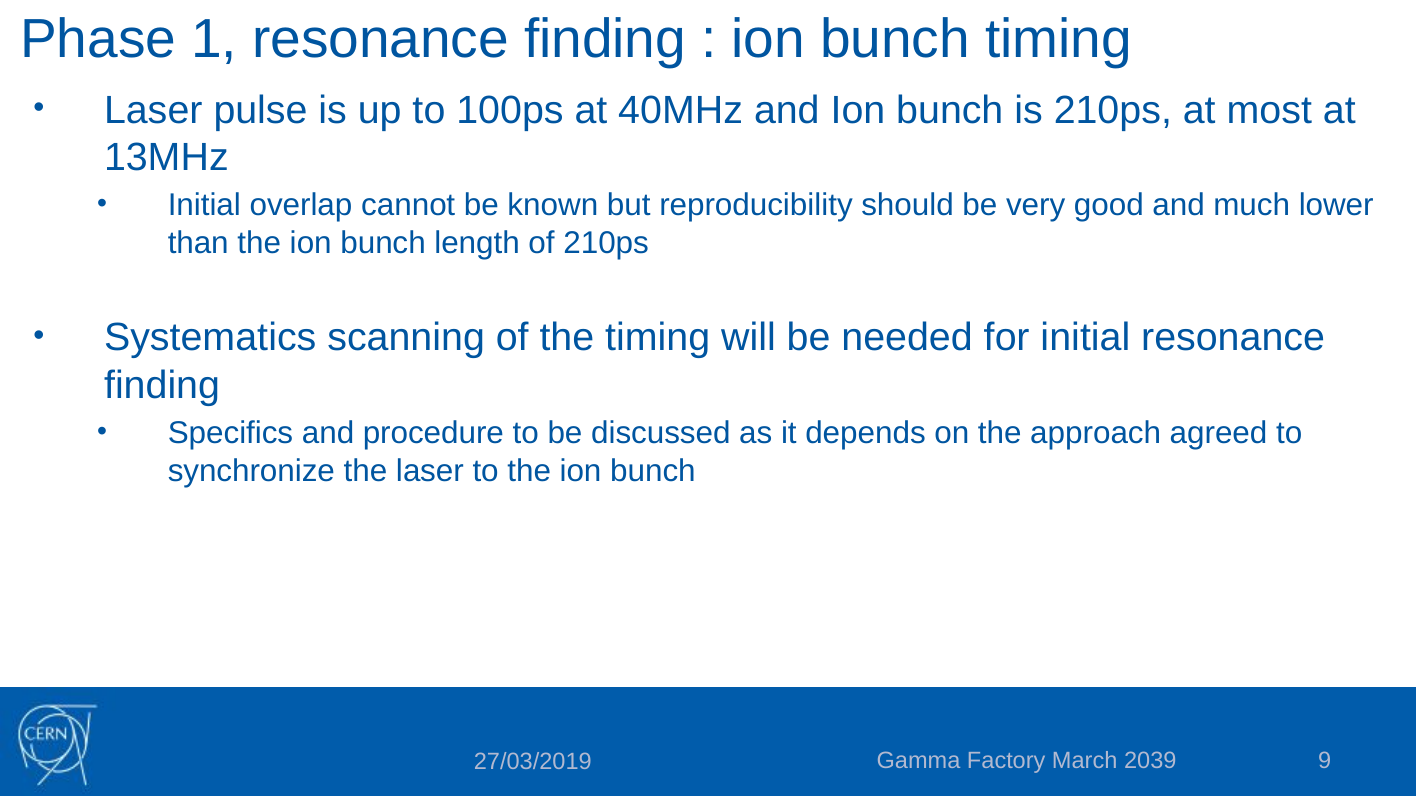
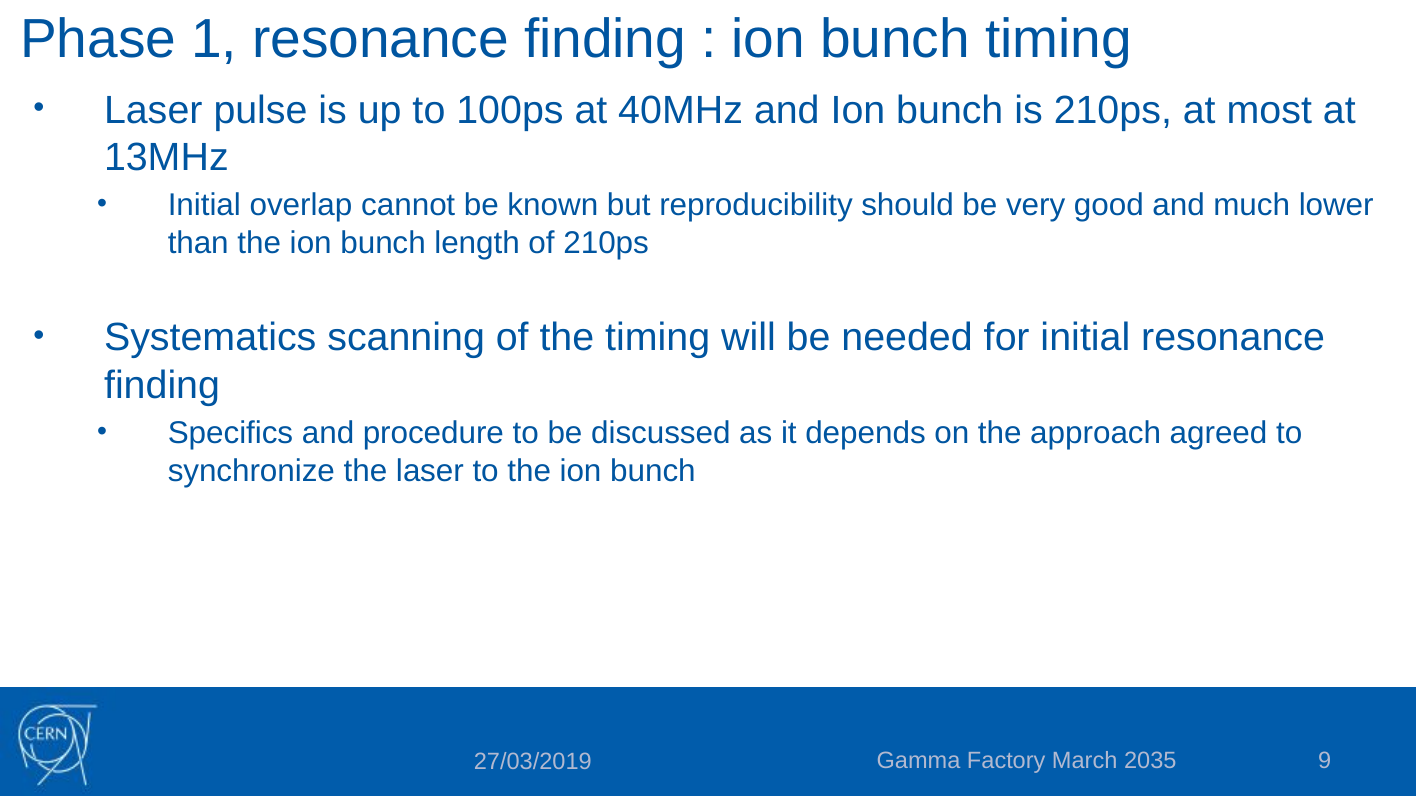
2039: 2039 -> 2035 (1150, 761)
